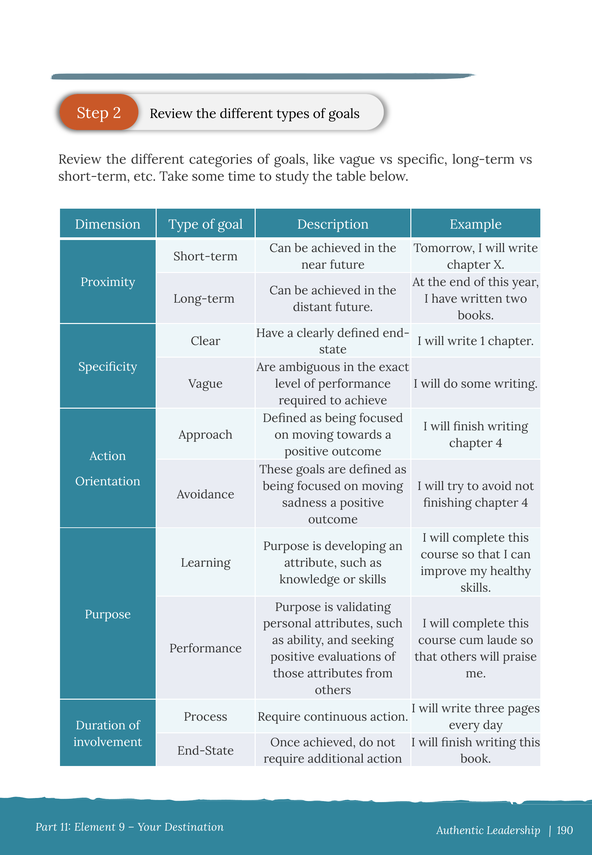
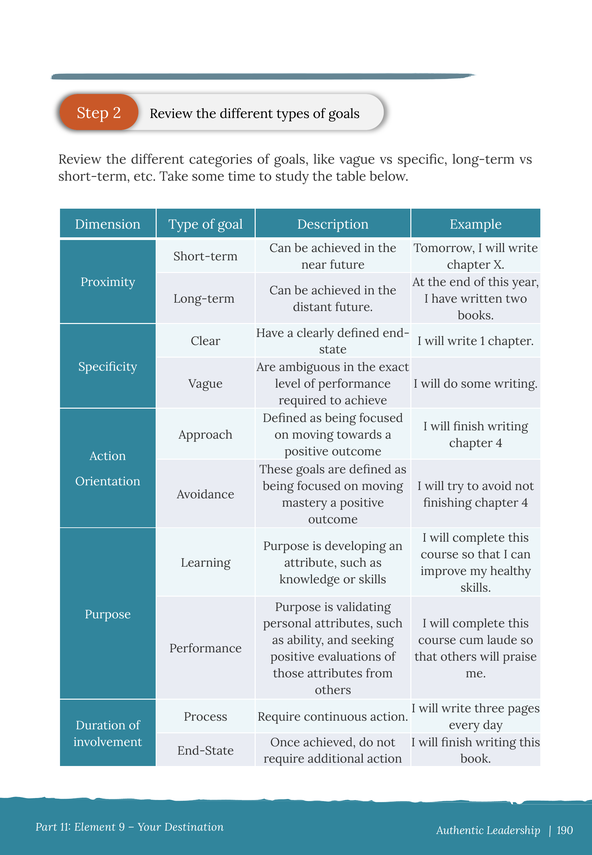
sadness: sadness -> mastery (305, 503)
